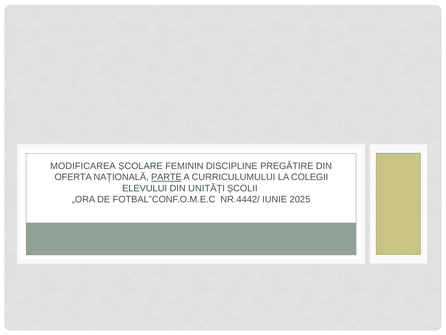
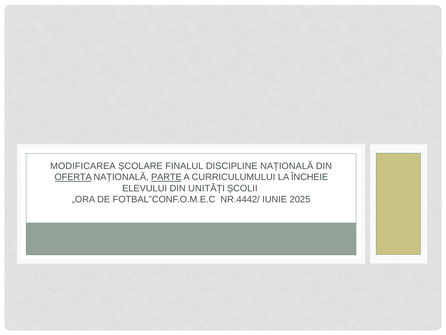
FEMININ: FEMININ -> FINALUL (184, 166)
DISCIPLINE PREGĂTIRE: PREGĂTIRE -> NAȚIONALĂ (287, 166)
OFERTA underline: none -> present (73, 177)
COLEGII: COLEGII -> ÎNCHEIE (310, 177)
